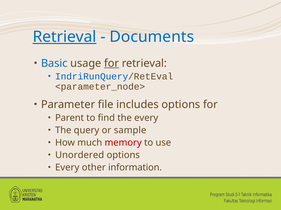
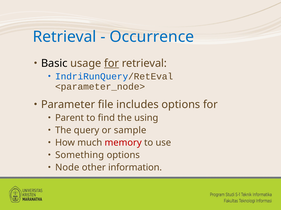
Retrieval underline: present -> none (65, 37)
Documents: Documents -> Occurrence (152, 37)
Basic colour: blue -> black (54, 63)
the every: every -> using (146, 118)
Unordered: Unordered -> Something (80, 156)
Every: Every -> Node (67, 168)
